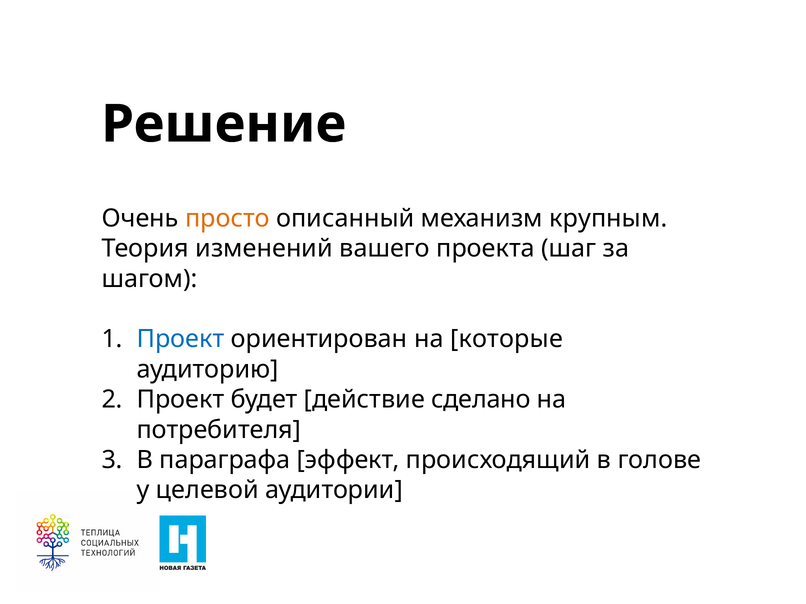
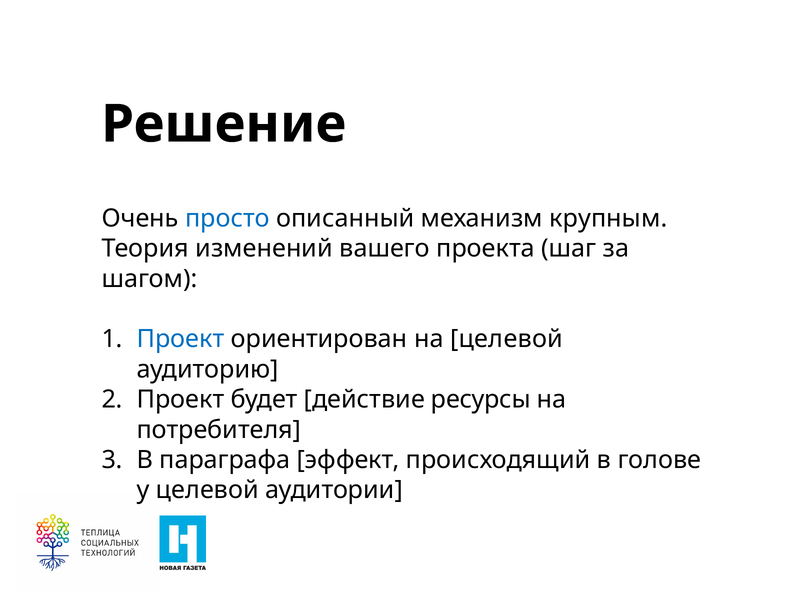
просто colour: orange -> blue (227, 218)
на которые: которые -> целевой (507, 339)
сделано: сделано -> ресурсы (481, 400)
